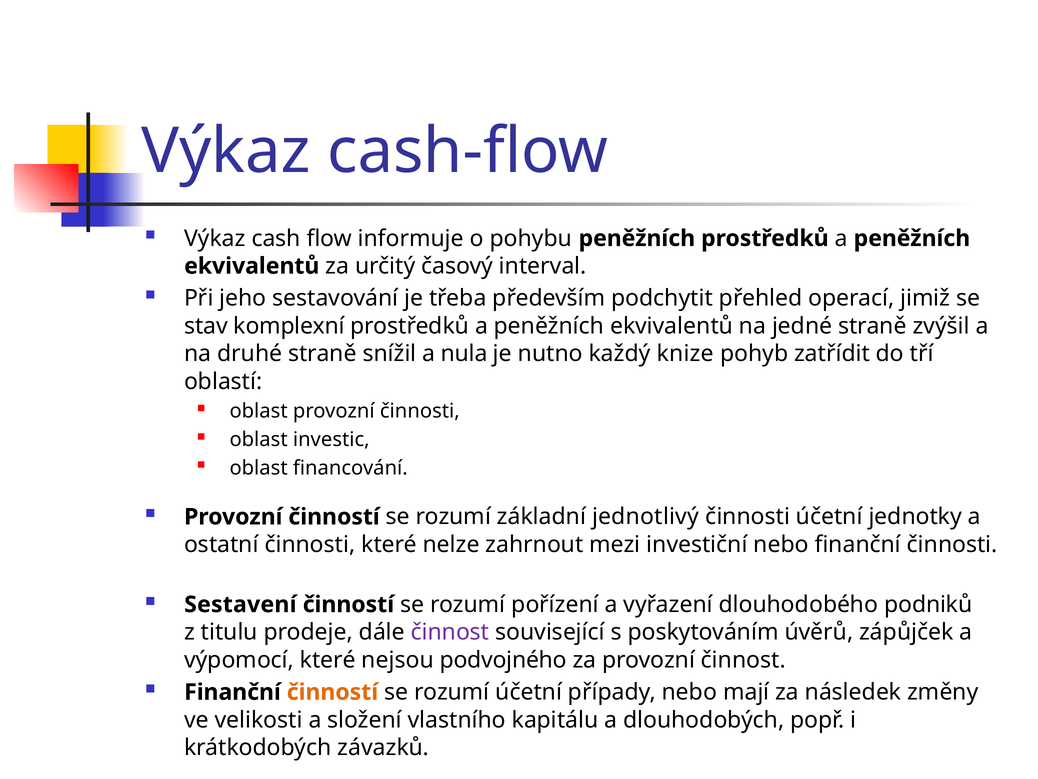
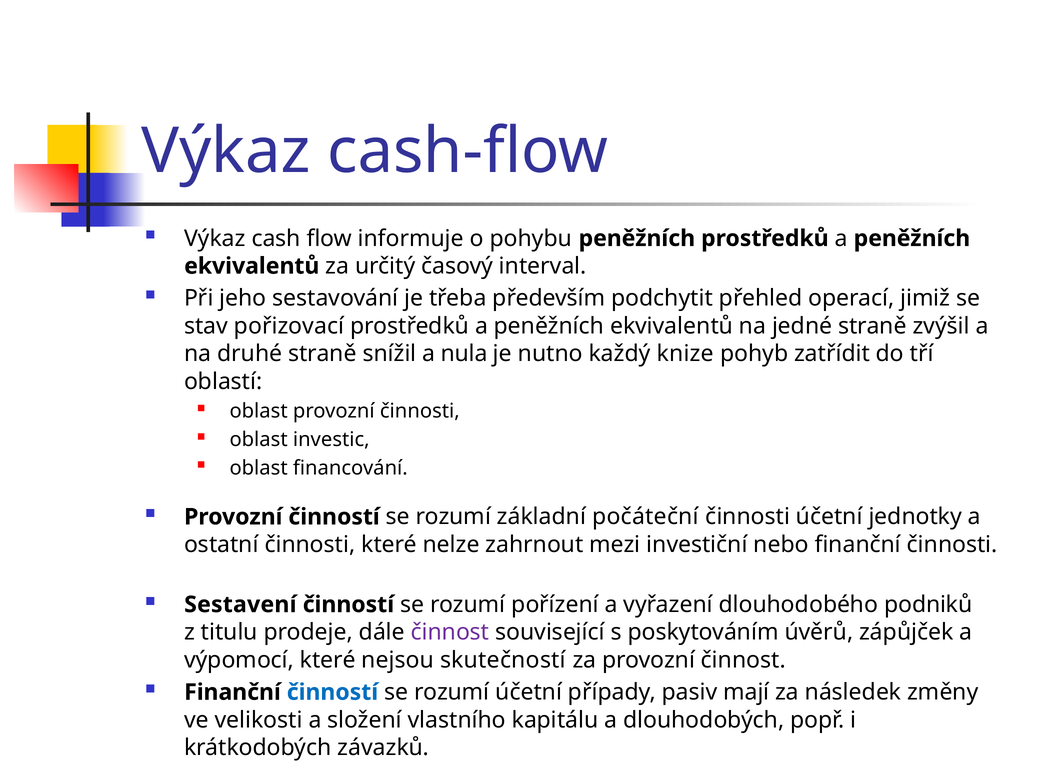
komplexní: komplexní -> pořizovací (289, 326)
jednotlivý: jednotlivý -> počáteční (646, 517)
podvojného: podvojného -> skutečností (503, 659)
činností colour: orange -> blue (332, 692)
případy nebo: nebo -> pasiv (689, 692)
